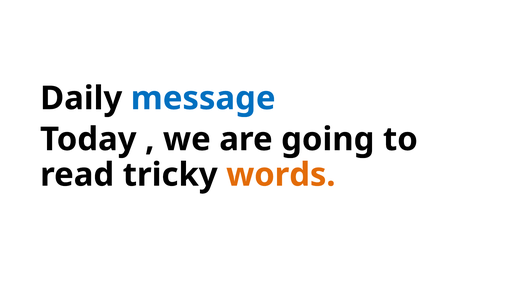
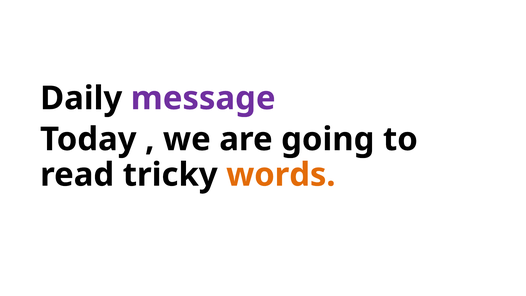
message colour: blue -> purple (203, 98)
